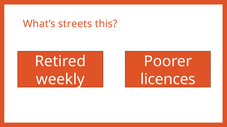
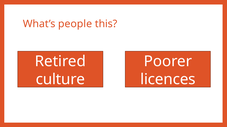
streets: streets -> people (75, 24)
weekly: weekly -> culture (60, 80)
